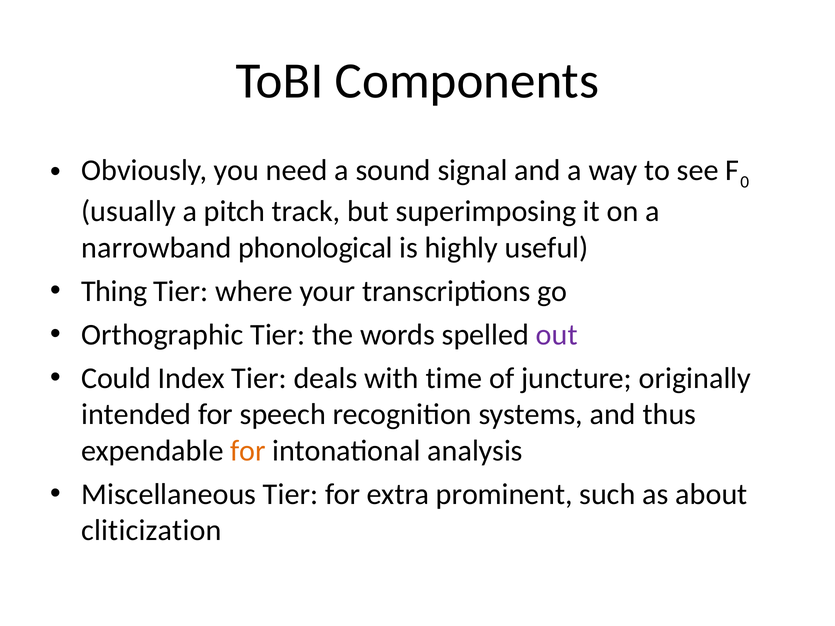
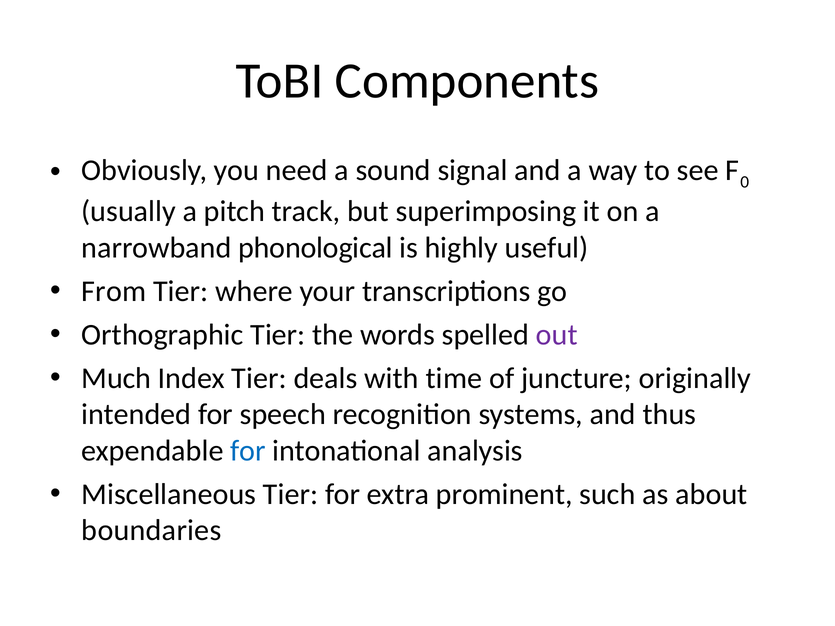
Thing: Thing -> From (114, 291)
Could: Could -> Much (116, 379)
for colour: orange -> blue (248, 451)
cliticization: cliticization -> boundaries (151, 531)
